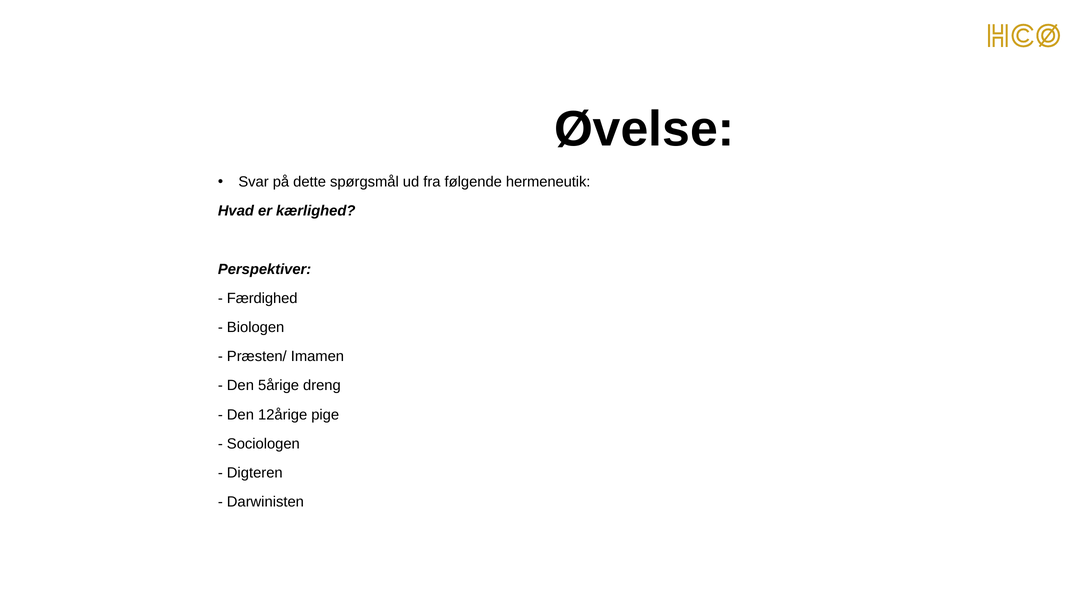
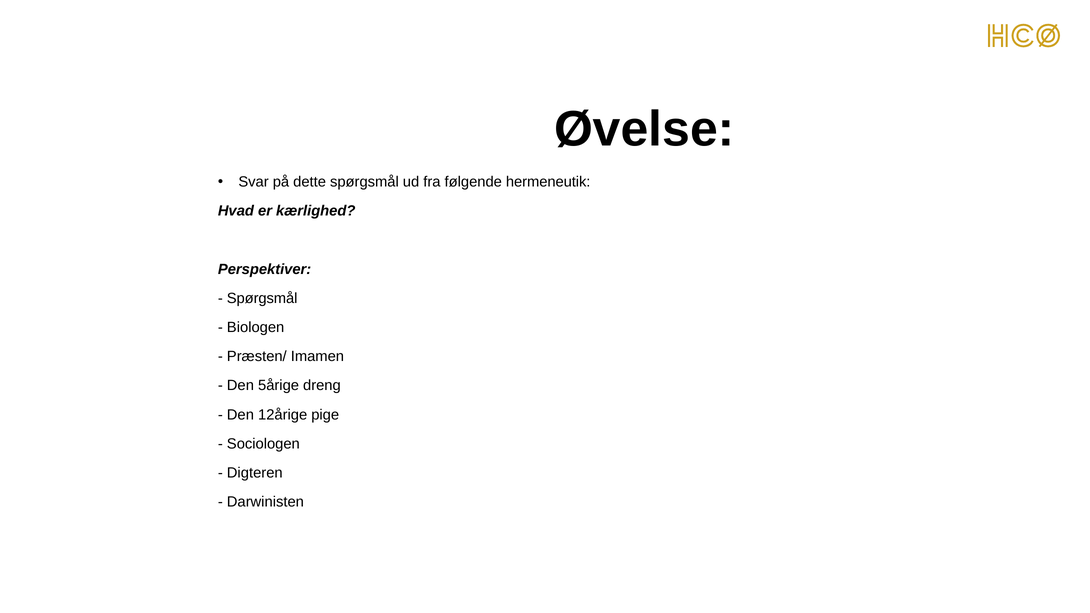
Færdighed: Færdighed -> Spørgsmål (262, 298)
